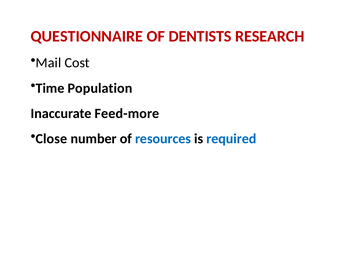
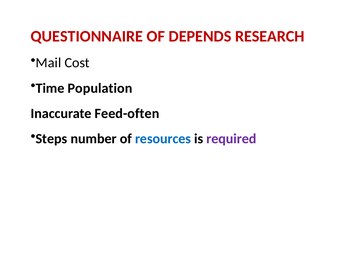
DENTISTS: DENTISTS -> DEPENDS (200, 37)
Feed-more: Feed-more -> Feed-often (127, 114)
Close: Close -> Steps (51, 139)
required colour: blue -> purple (231, 139)
